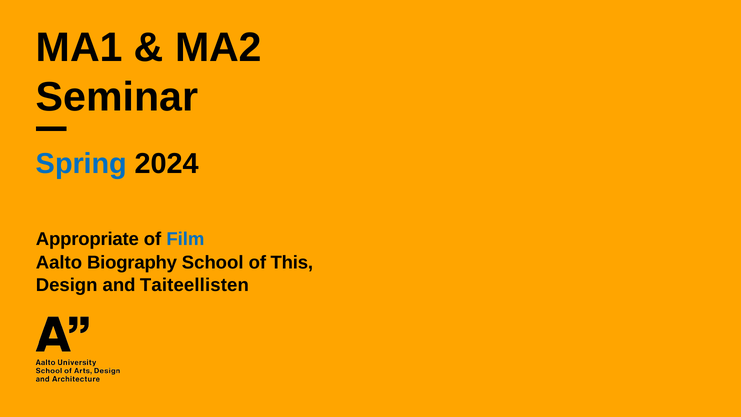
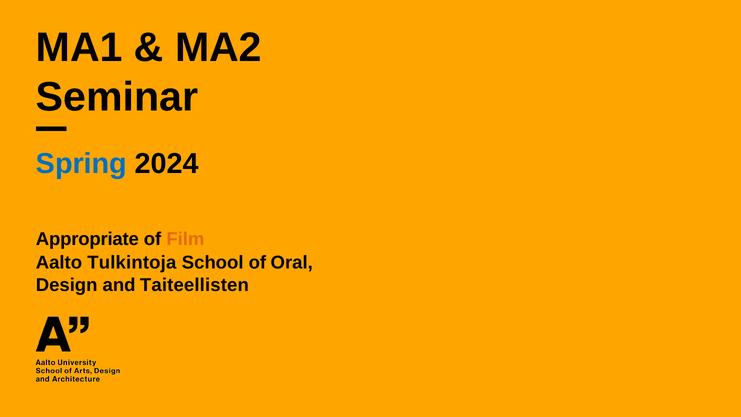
Film colour: blue -> orange (185, 239)
Biography: Biography -> Tulkintoja (132, 263)
This: This -> Oral (292, 263)
